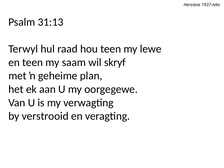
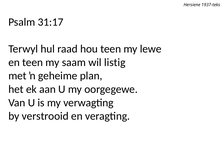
31:13: 31:13 -> 31:17 (51, 22)
skryf: skryf -> listig (115, 62)
